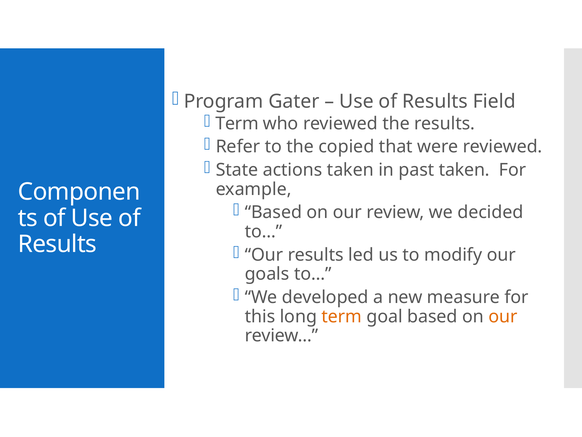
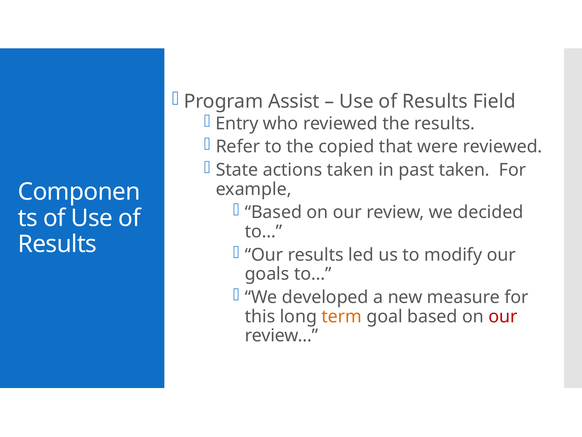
Gater: Gater -> Assist (294, 101)
Term: Term -> Entry (237, 123)
our colour: orange -> red (503, 316)
